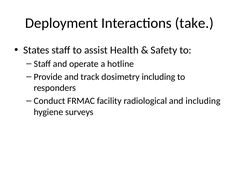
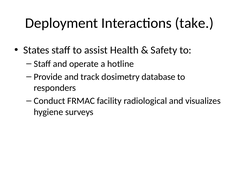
dosimetry including: including -> database (158, 77)
and including: including -> visualizes (203, 101)
